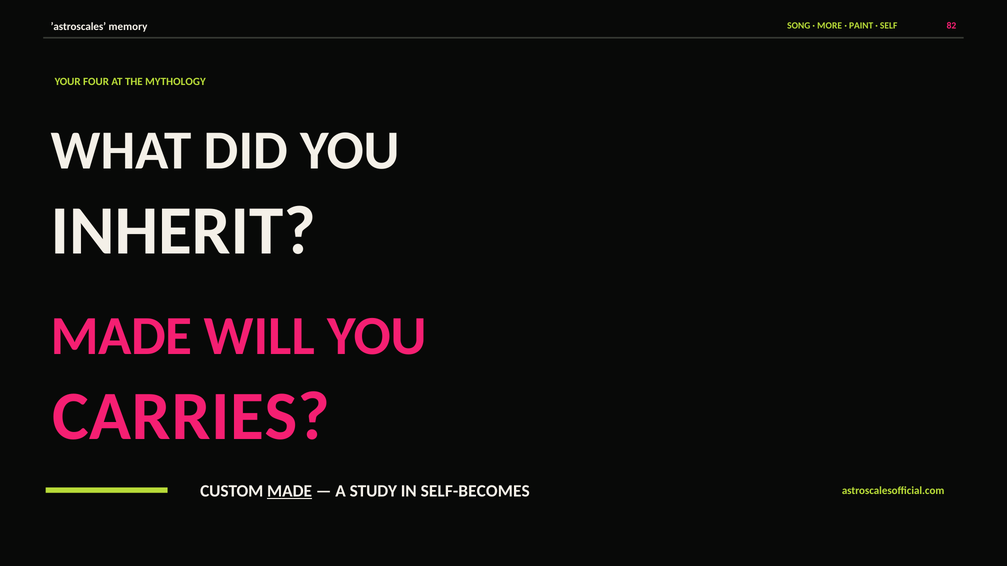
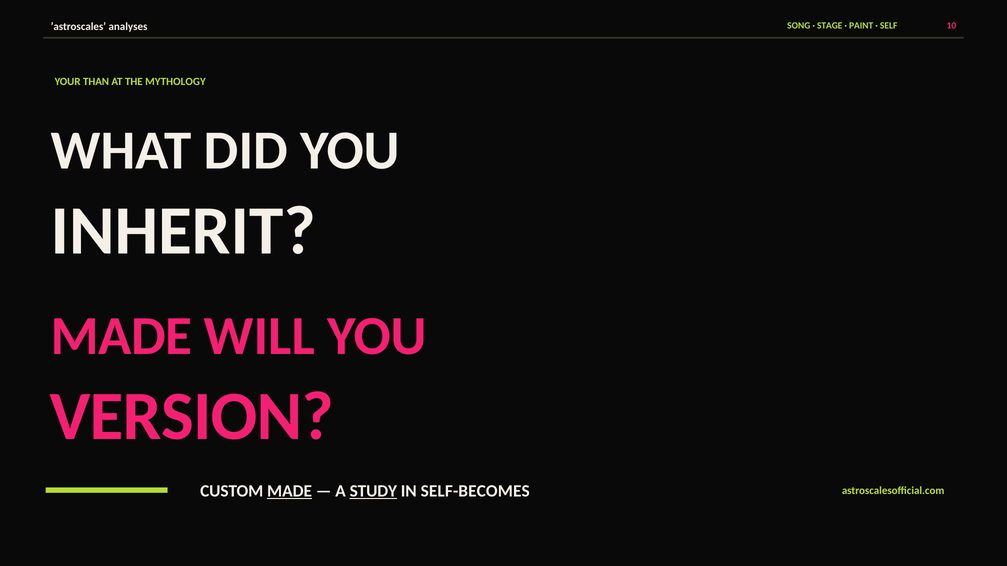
memory: memory -> analyses (128, 27)
MORE: MORE -> STAGE (830, 26)
82: 82 -> 10 (951, 26)
FOUR: FOUR -> THAN (96, 82)
CARRIES: CARRIES -> VERSION (192, 417)
STUDY underline: none -> present (373, 491)
